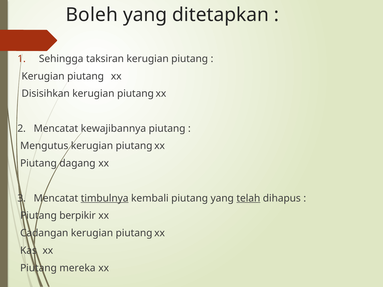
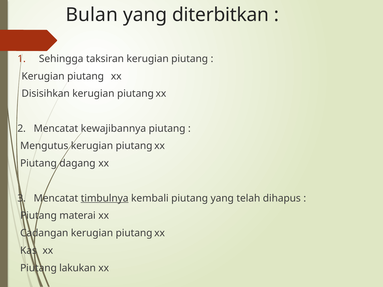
Boleh: Boleh -> Bulan (92, 15)
ditetapkan: ditetapkan -> diterbitkan (221, 15)
telah underline: present -> none (248, 198)
berpikir: berpikir -> materai (78, 216)
mereka: mereka -> lakukan (78, 268)
